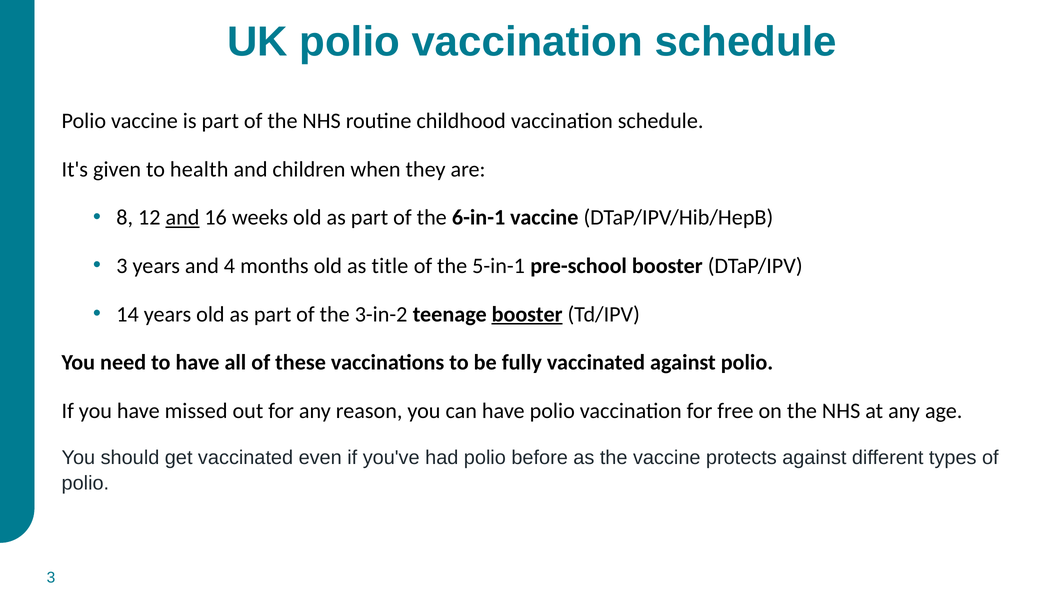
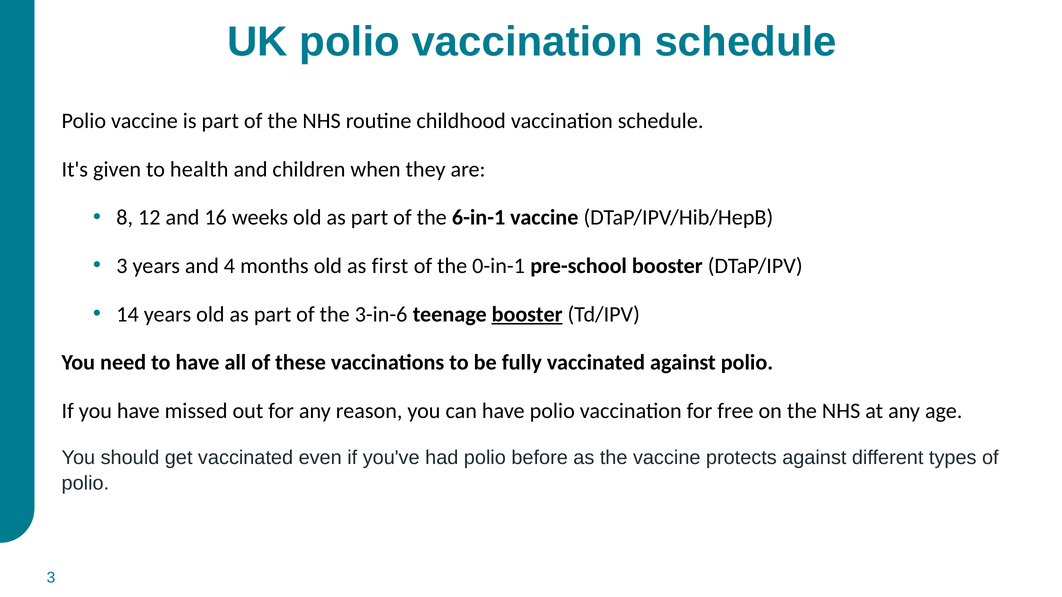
and underline: present -> none (182, 218)
title: title -> first (390, 266)
5-in-1: 5-in-1 -> 0-in-1 (499, 266)
3-in-2: 3-in-2 -> 3-in-6 (381, 314)
